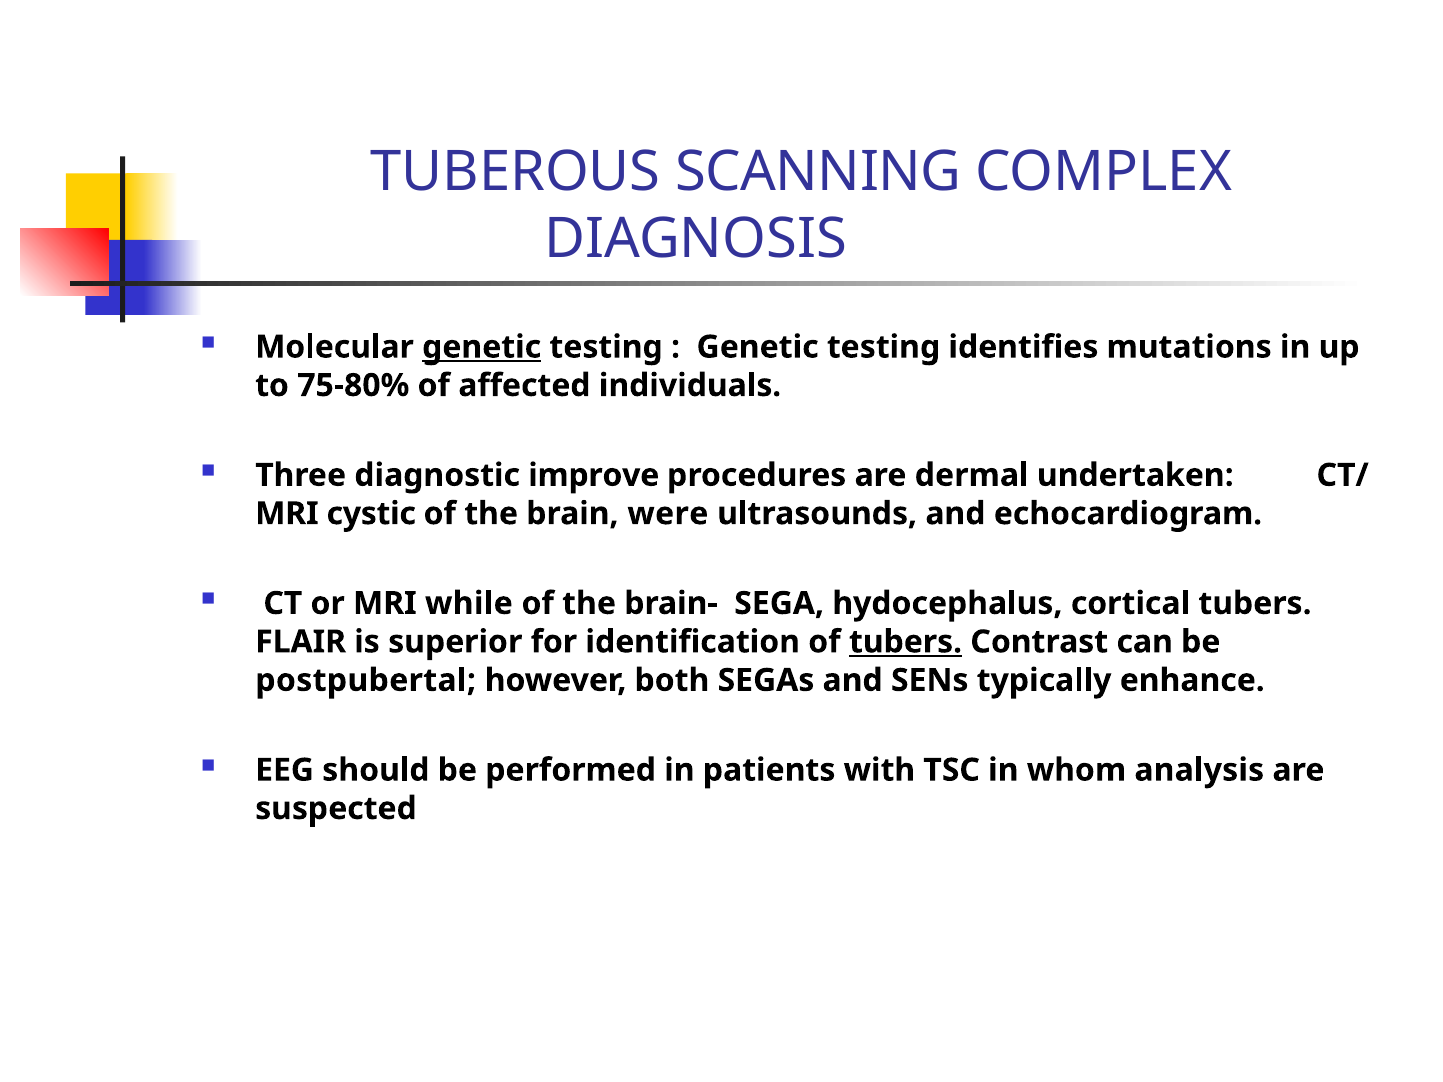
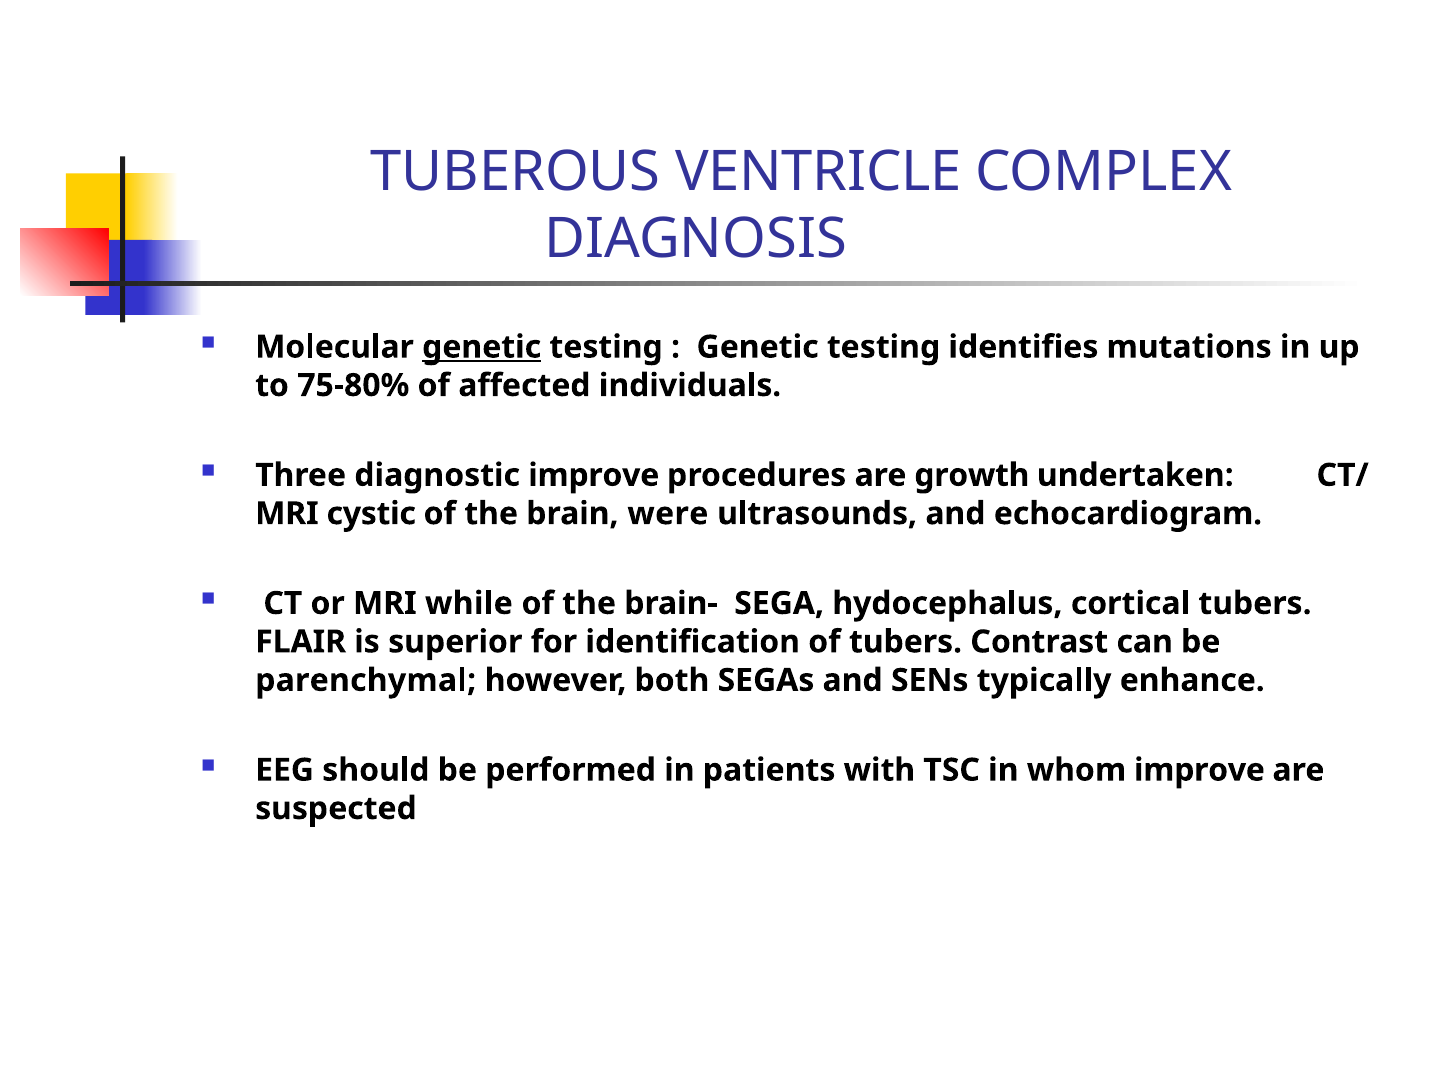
SCANNING: SCANNING -> VENTRICLE (818, 172)
dermal: dermal -> growth (972, 475)
tubers underline: present -> none (906, 642)
postpubertal: postpubertal -> parenchymal (366, 680)
whom analysis: analysis -> improve (1199, 770)
